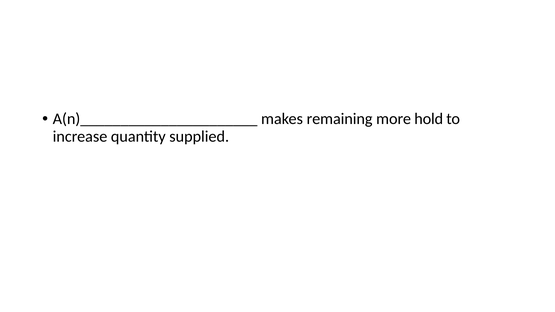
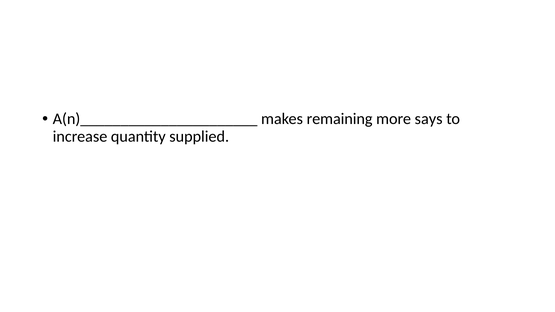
hold: hold -> says (429, 119)
